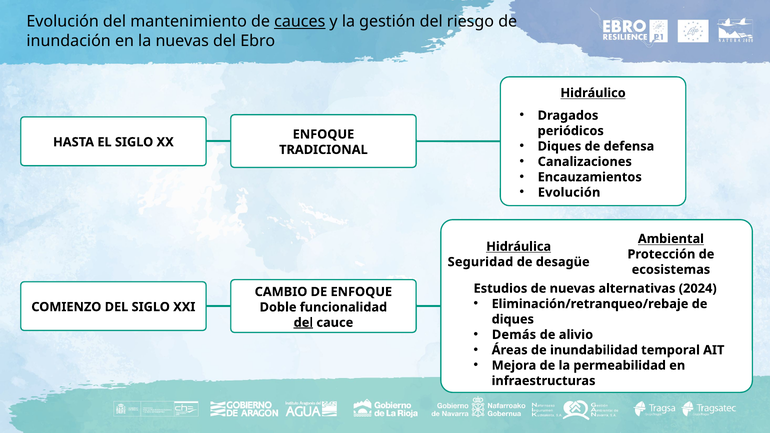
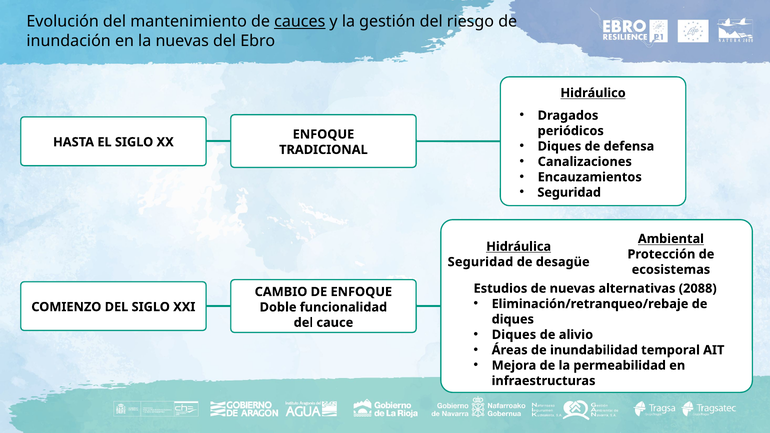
Evolución: Evolución -> Seguridad (569, 193)
2024: 2024 -> 2088 (698, 289)
del underline: present -> none (303, 323)
Demás: Demás -> Diques (514, 335)
